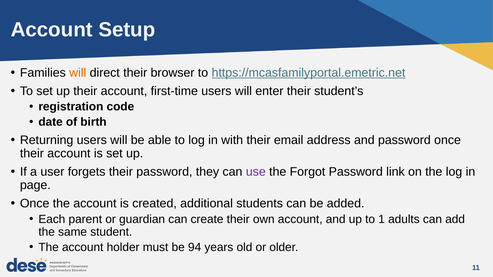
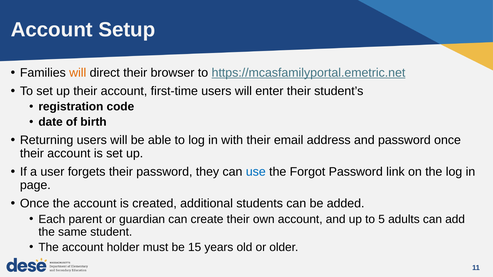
use colour: purple -> blue (256, 172)
1: 1 -> 5 (382, 219)
94: 94 -> 15 (195, 247)
